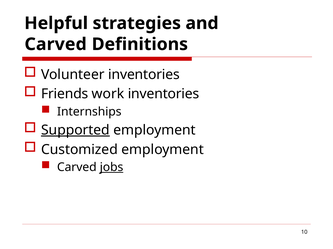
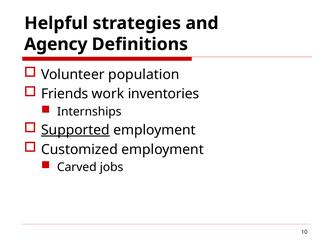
Carved: Carved -> Agency (56, 44)
Volunteer inventories: inventories -> population (144, 75)
jobs underline: present -> none (112, 168)
